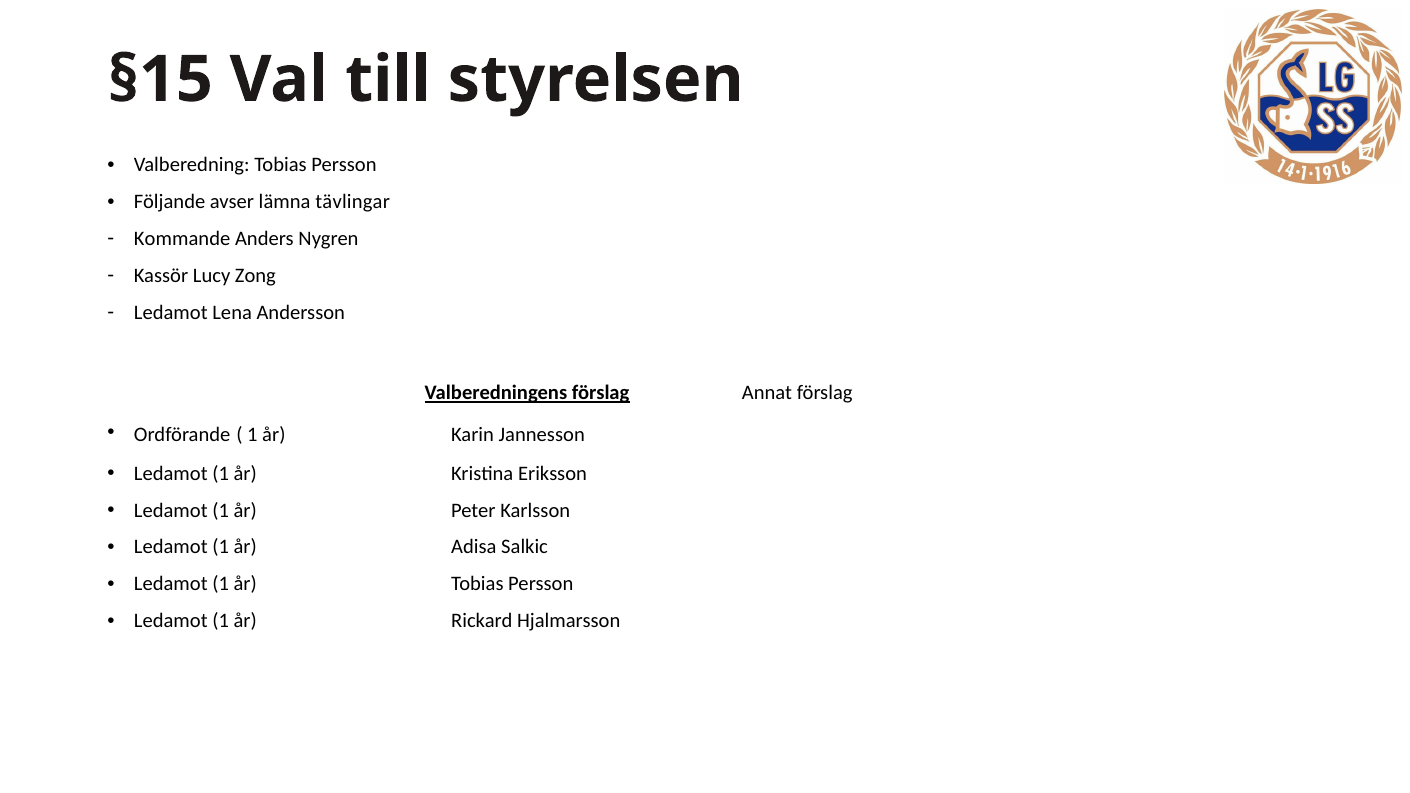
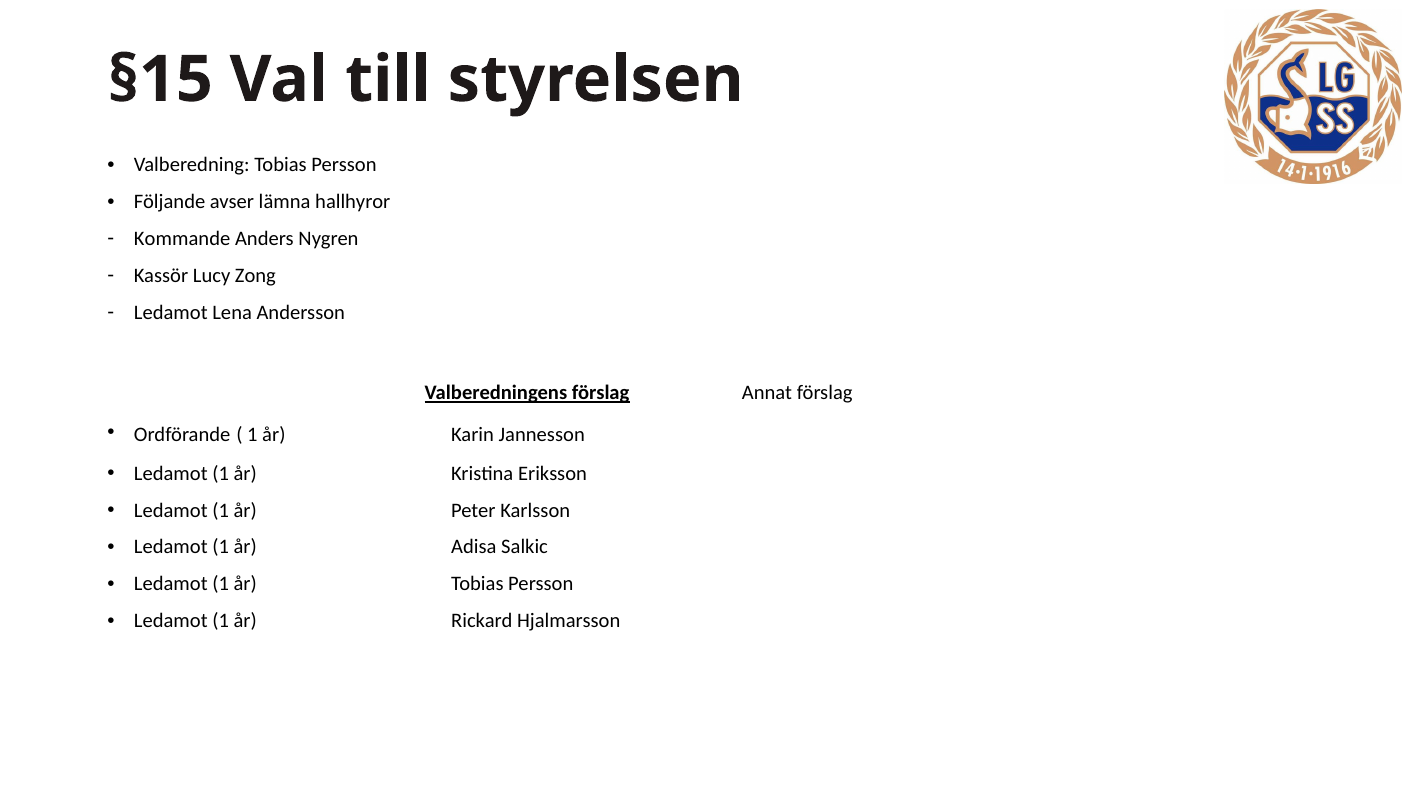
tävlingar: tävlingar -> hallhyror (353, 202)
